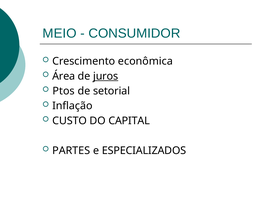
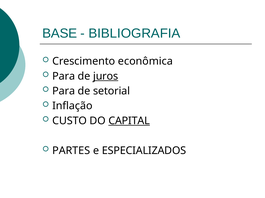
MEIO: MEIO -> BASE (60, 34)
CONSUMIDOR: CONSUMIDOR -> BIBLIOGRAFIA (134, 34)
Área: Área -> Para (64, 76)
Ptos: Ptos -> Para (64, 91)
CAPITAL underline: none -> present (129, 121)
